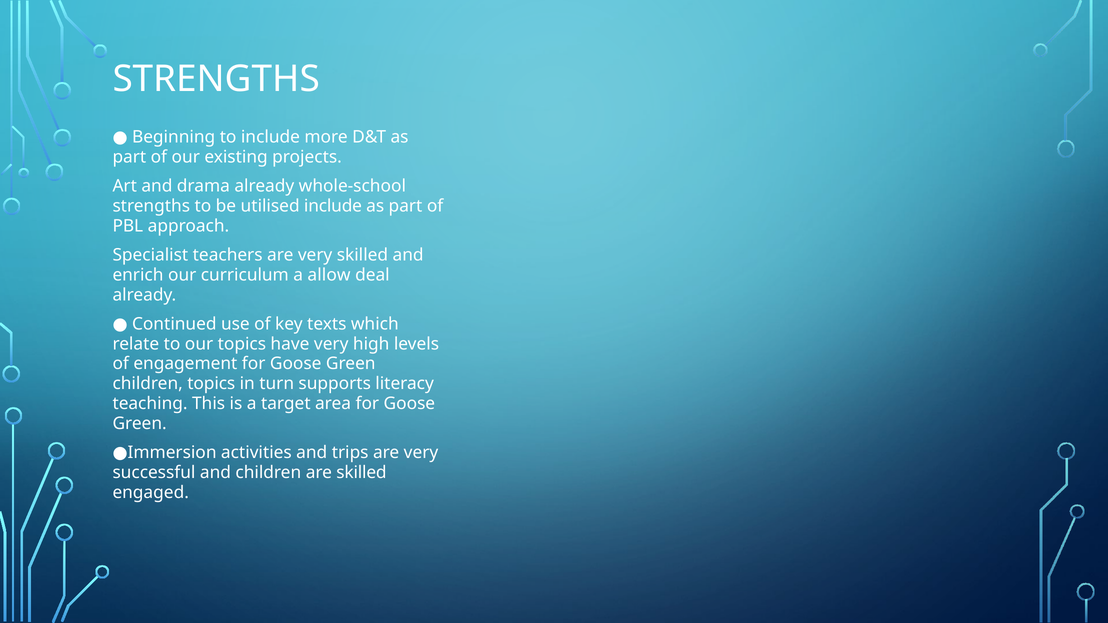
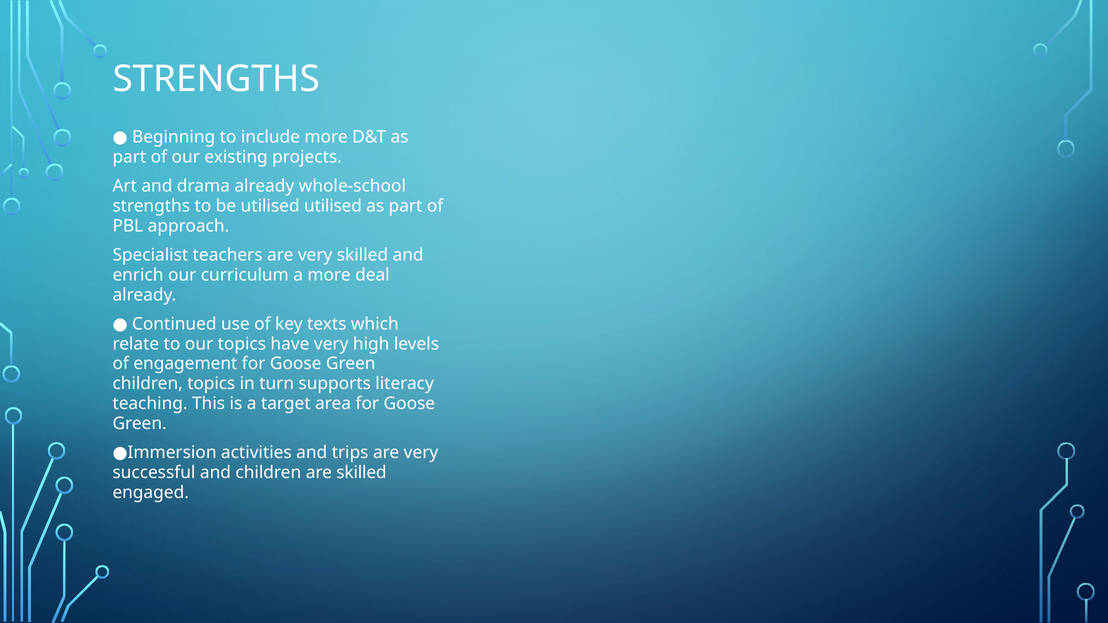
utilised include: include -> utilised (333, 206)
a allow: allow -> more (329, 275)
